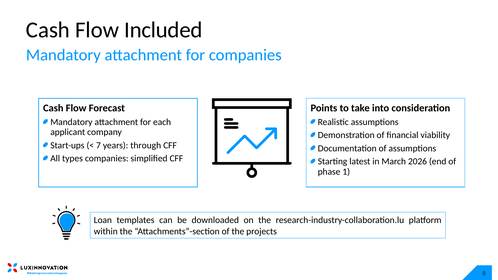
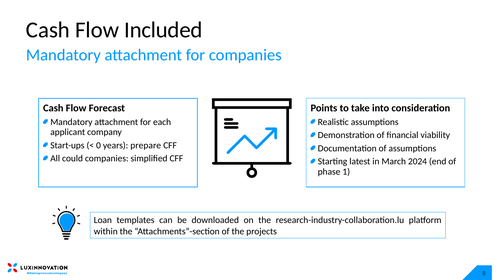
7: 7 -> 0 (98, 145)
through: through -> prepare (146, 145)
types: types -> could (73, 159)
2026: 2026 -> 2024 (418, 162)
